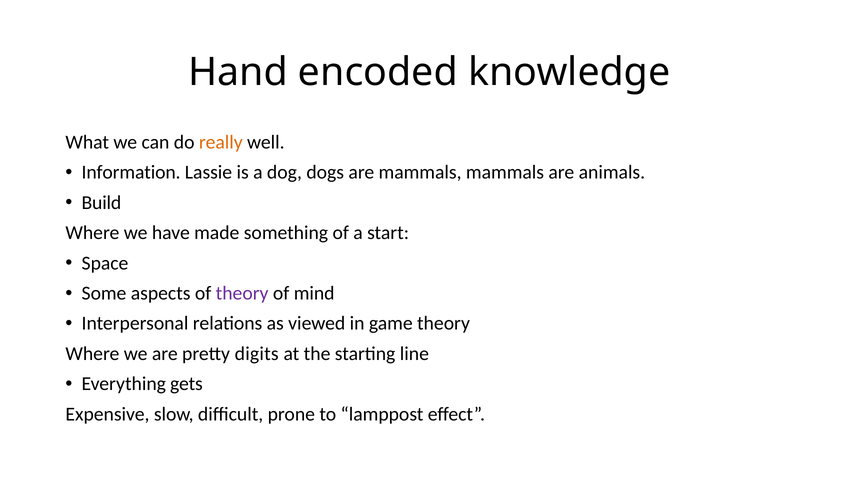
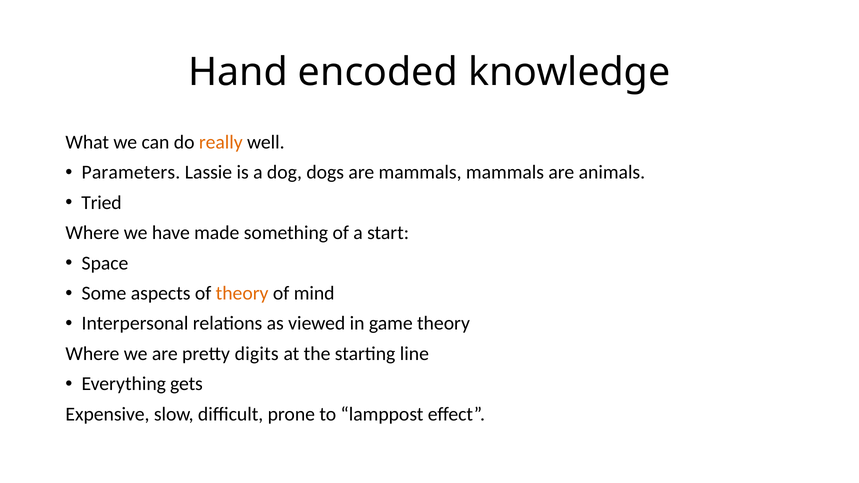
Information: Information -> Parameters (131, 173)
Build: Build -> Tried (101, 203)
theory colour: purple -> orange (242, 293)
